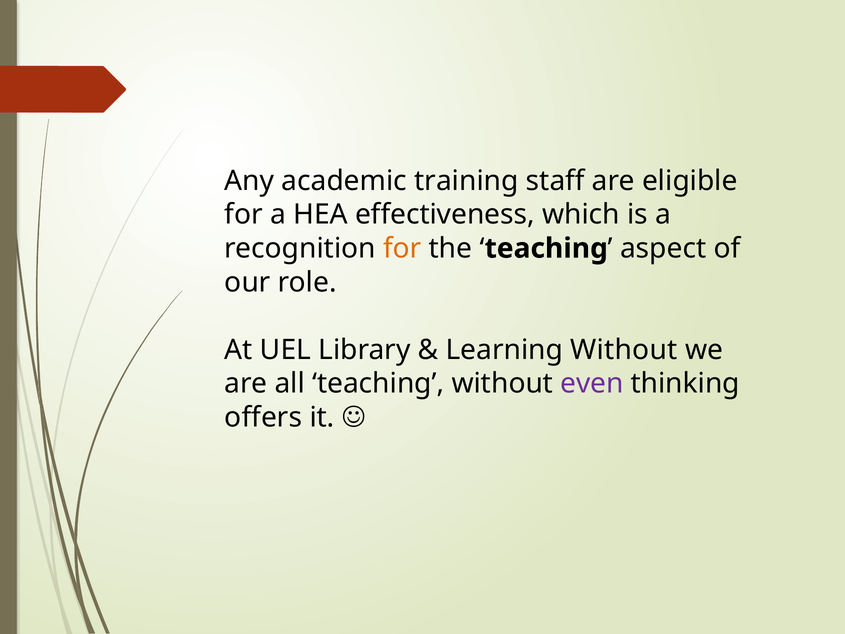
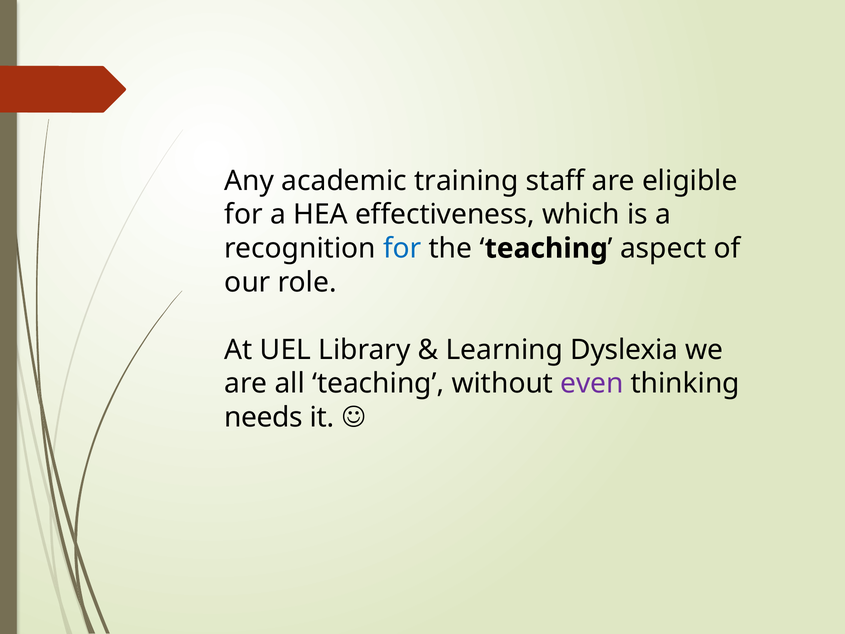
for colour: orange -> blue (402, 248)
Learning Without: Without -> Dyslexia (624, 350)
offers: offers -> needs (263, 417)
